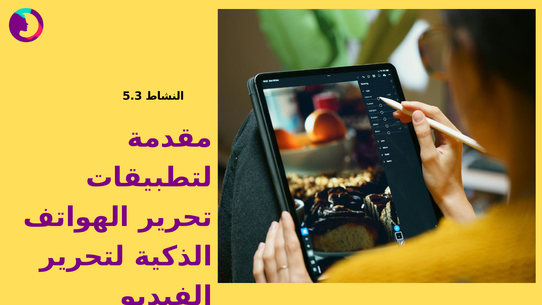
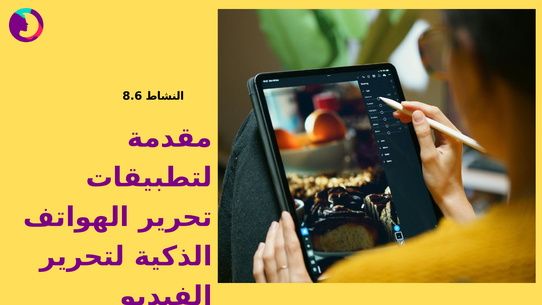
5.3: 5.3 -> 8.6 (132, 96)
